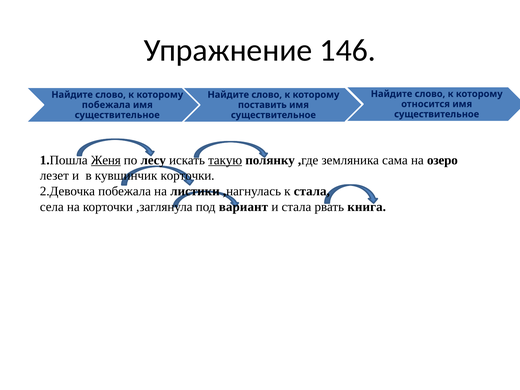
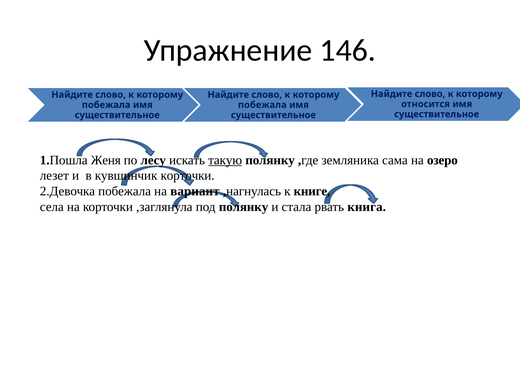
поставить: поставить -> побежала (262, 105)
Женя underline: present -> none (106, 160)
листики: листики -> вариант (195, 191)
к стала: стала -> книге (312, 191)
под вариант: вариант -> полянку (244, 207)
